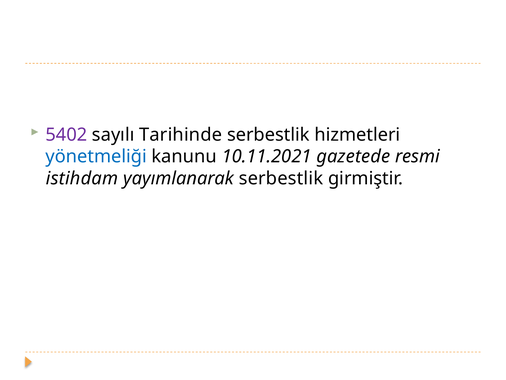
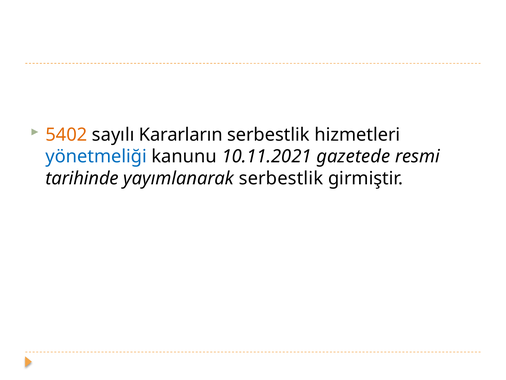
5402 colour: purple -> orange (66, 134)
Tarihinde: Tarihinde -> Kararların (181, 134)
istihdam: istihdam -> tarihinde (82, 178)
